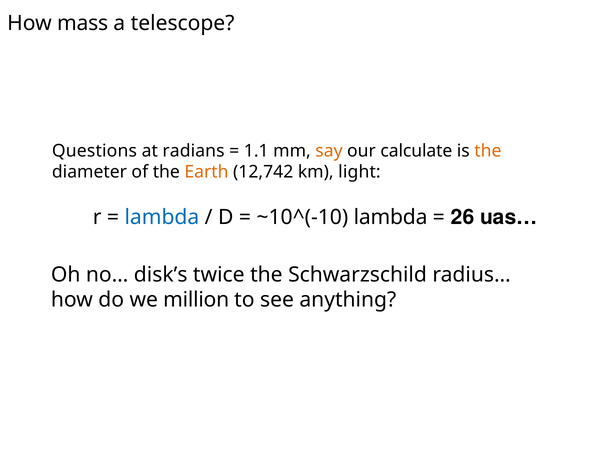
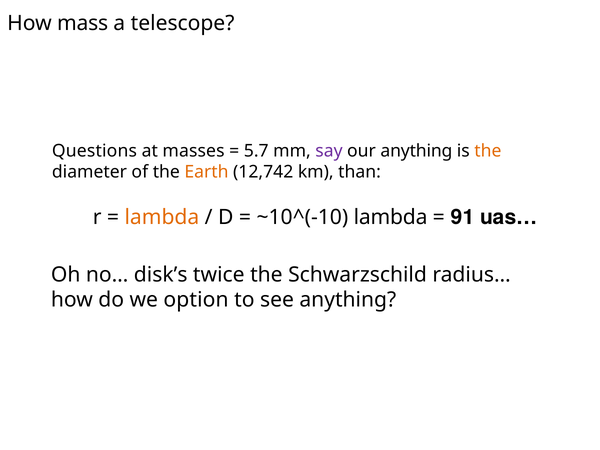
radians: radians -> masses (194, 151)
1.1: 1.1 -> 5.7 (256, 151)
say colour: orange -> purple (329, 151)
our calculate: calculate -> anything (416, 151)
light: light -> than (360, 172)
lambda colour: blue -> orange (162, 217)
26: 26 -> 91 (463, 217)
million: million -> option (196, 300)
